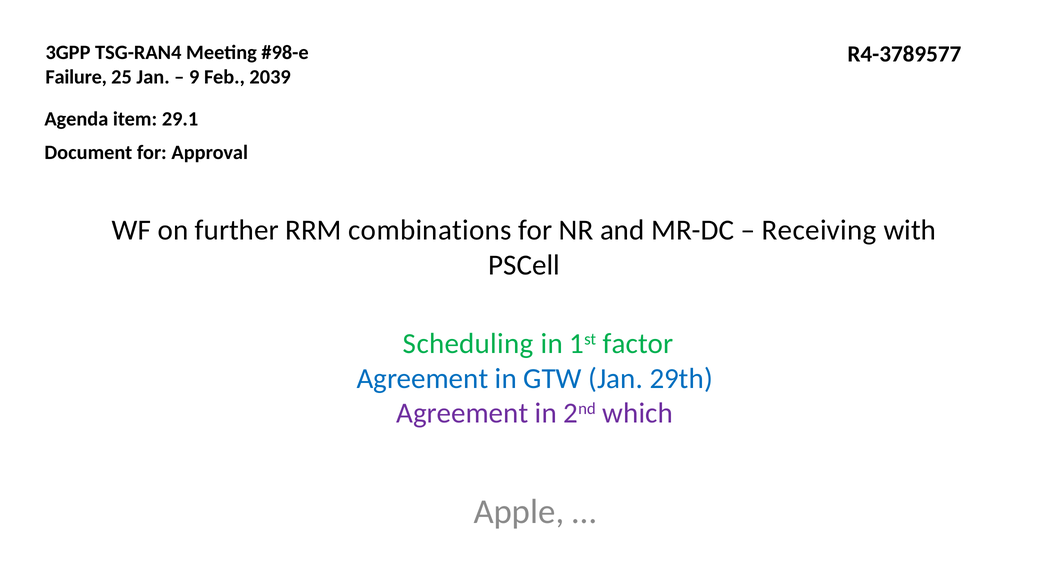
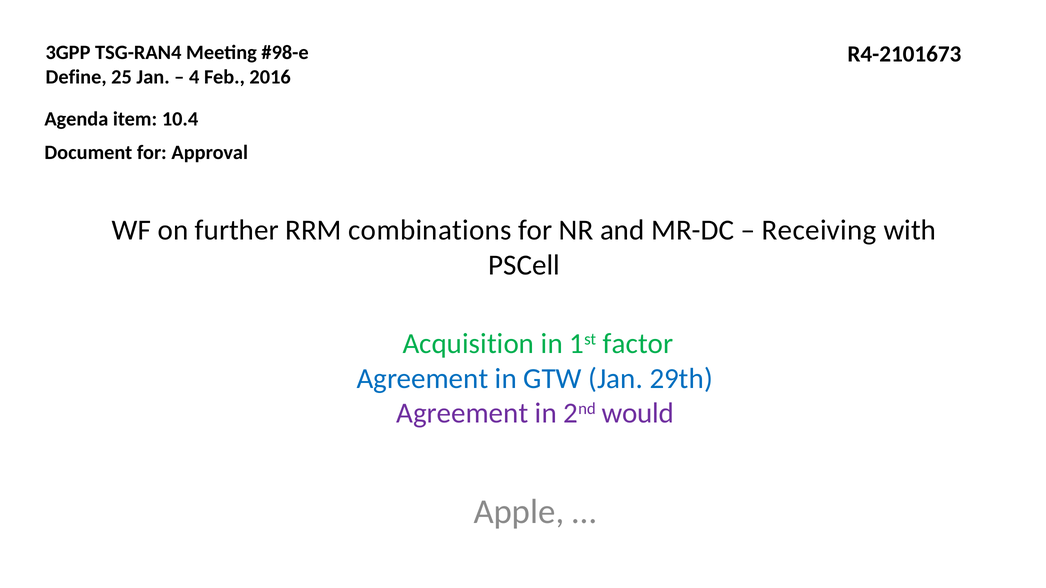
R4-3789577: R4-3789577 -> R4-2101673 (904, 54)
Failure: Failure -> Define (76, 77)
9: 9 -> 4 (194, 77)
2039: 2039 -> 2016 (270, 77)
29.1: 29.1 -> 10.4 (180, 119)
Scheduling: Scheduling -> Acquisition (468, 344)
which: which -> would (638, 414)
